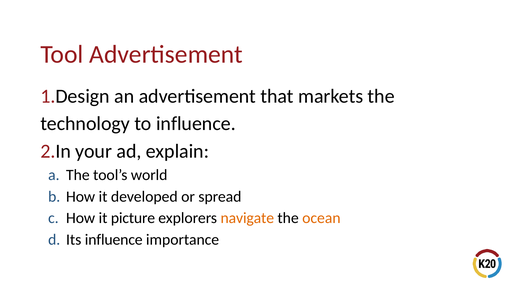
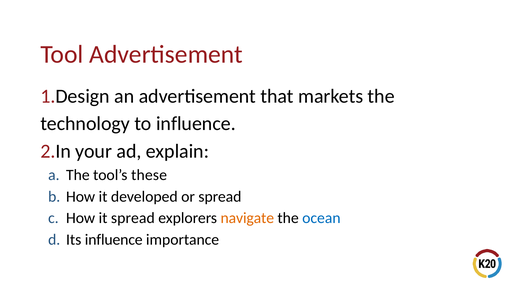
world: world -> these (149, 175)
it picture: picture -> spread (133, 219)
ocean colour: orange -> blue (321, 219)
